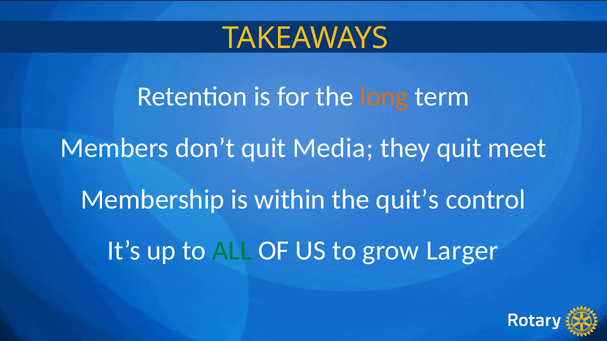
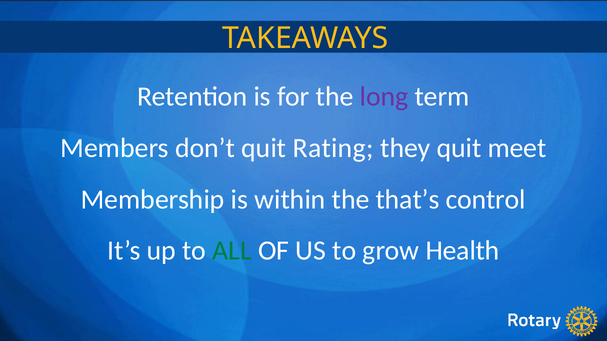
long colour: orange -> purple (384, 97)
Media: Media -> Rating (333, 148)
quit’s: quit’s -> that’s (408, 200)
Larger: Larger -> Health (463, 251)
